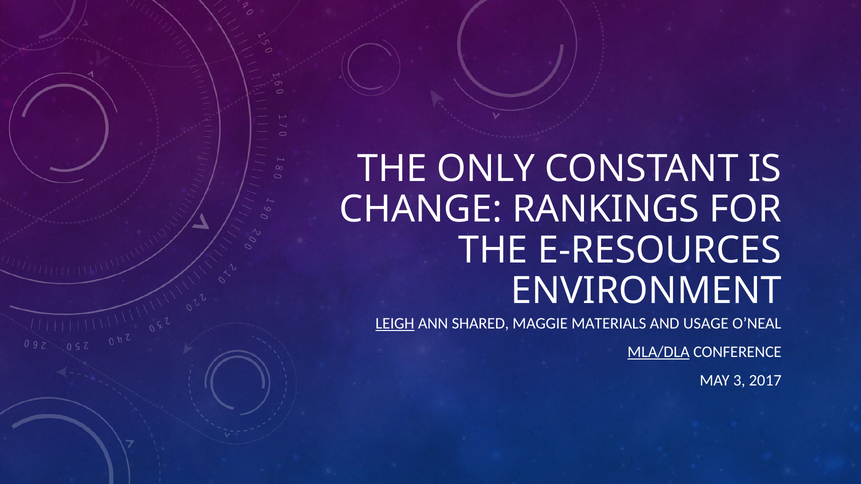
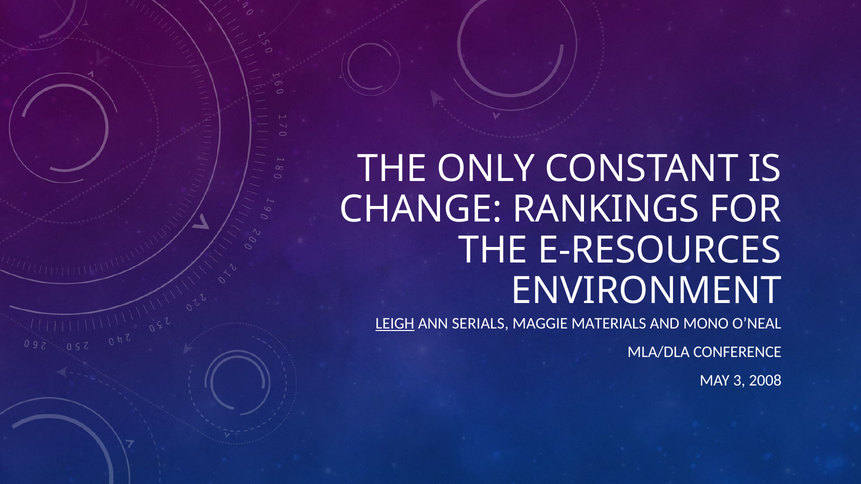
SHARED: SHARED -> SERIALS (480, 324)
USAGE: USAGE -> MONO (706, 324)
MLA/DLA underline: present -> none (659, 352)
2017: 2017 -> 2008 (765, 380)
